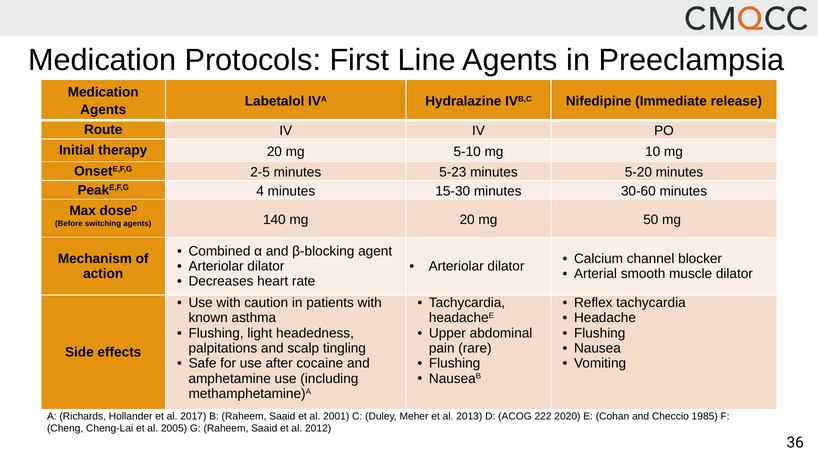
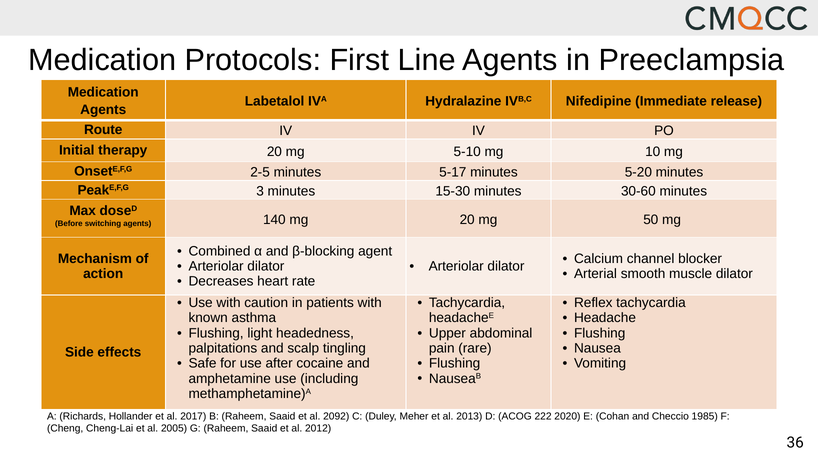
5-23: 5-23 -> 5-17 (453, 172)
4: 4 -> 3 (260, 191)
2001: 2001 -> 2092 (336, 416)
